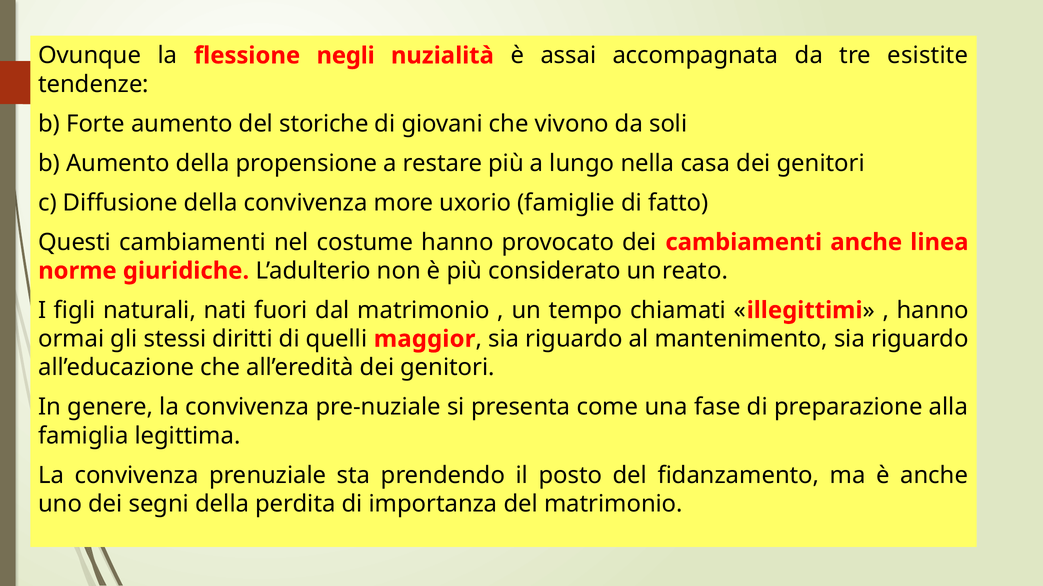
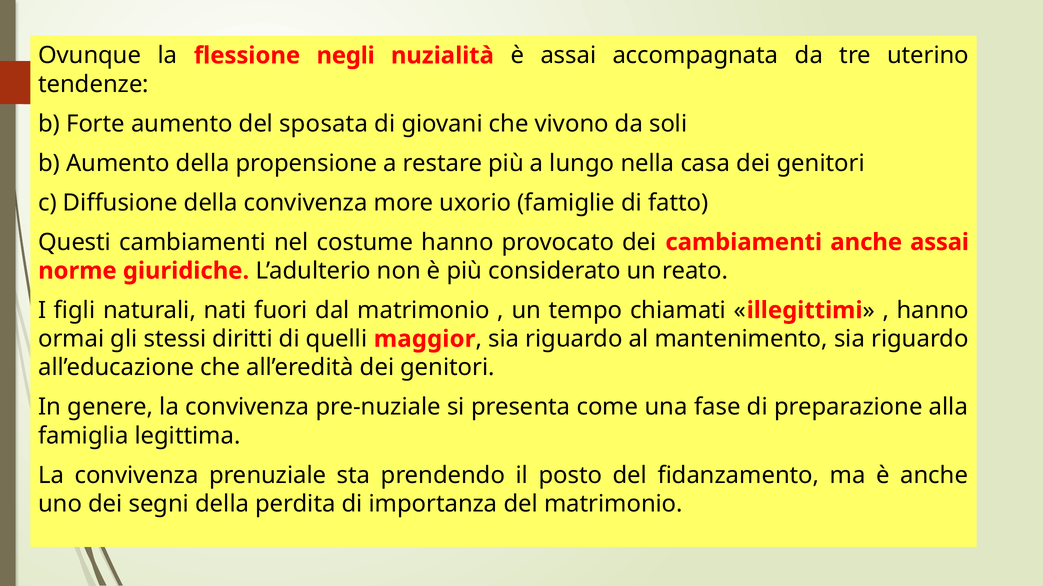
esistite: esistite -> uterino (928, 56)
storiche: storiche -> sposata (324, 124)
anche linea: linea -> assai (940, 242)
